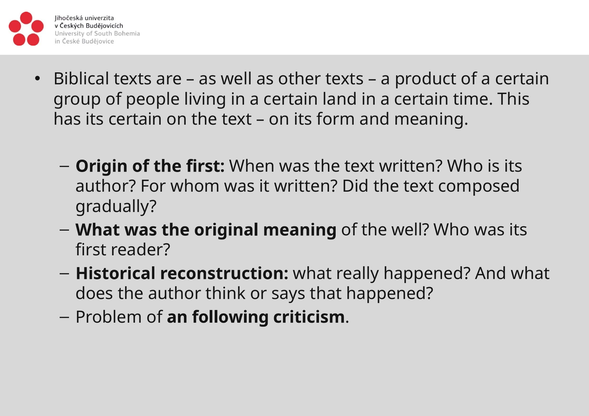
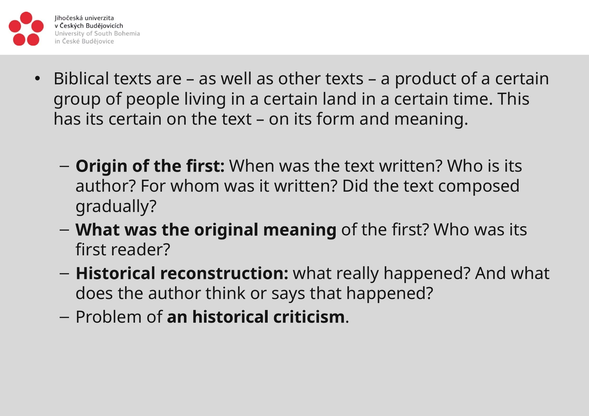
meaning of the well: well -> first (411, 230)
an following: following -> historical (230, 318)
